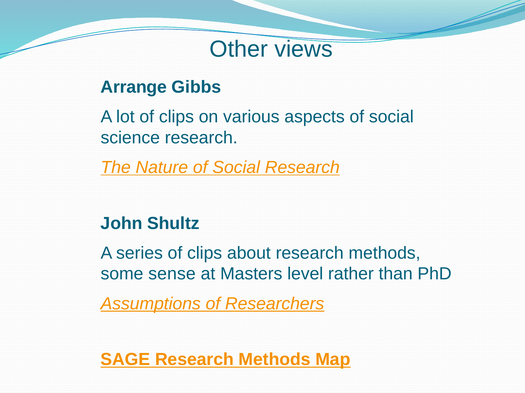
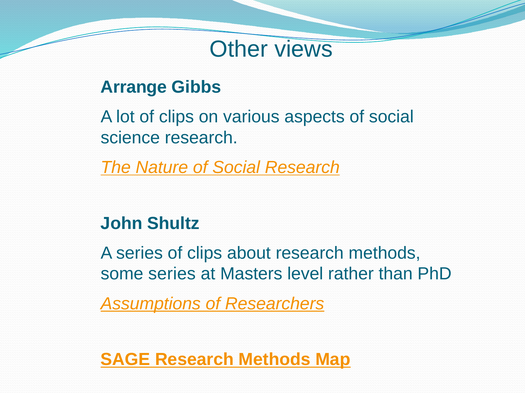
some sense: sense -> series (172, 274)
